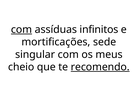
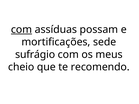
infinitos: infinitos -> possam (99, 30)
singular: singular -> sufrágio (35, 55)
recomendo underline: present -> none (100, 67)
